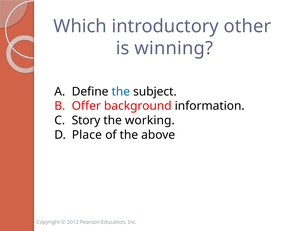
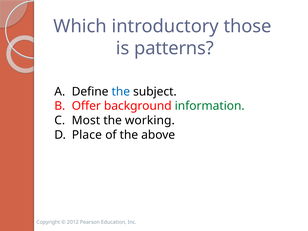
other: other -> those (247, 26)
winning: winning -> patterns (174, 48)
information colour: black -> green (210, 106)
Story: Story -> Most (86, 120)
